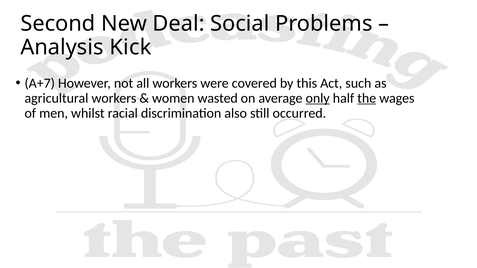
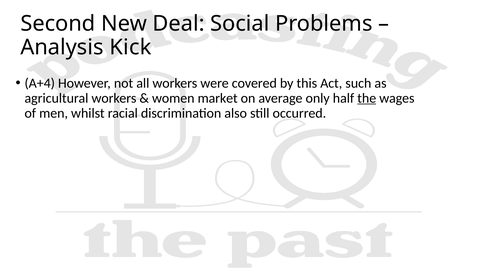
A+7: A+7 -> A+4 (40, 83)
wasted: wasted -> market (218, 98)
only underline: present -> none (318, 98)
